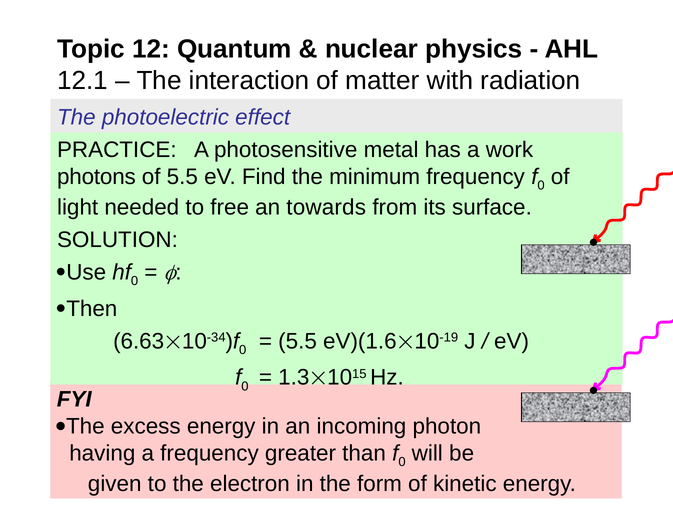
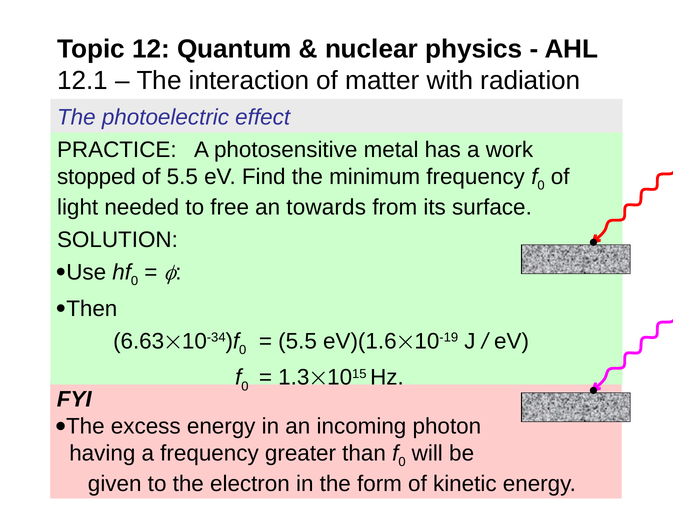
photons: photons -> stopped (96, 177)
